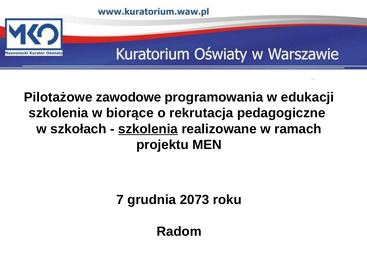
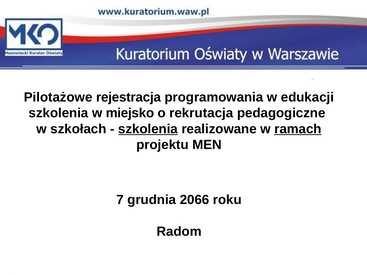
zawodowe: zawodowe -> rejestracja (129, 97)
biorące: biorące -> miejsko (130, 113)
ramach underline: none -> present (298, 129)
2073: 2073 -> 2066 (195, 200)
